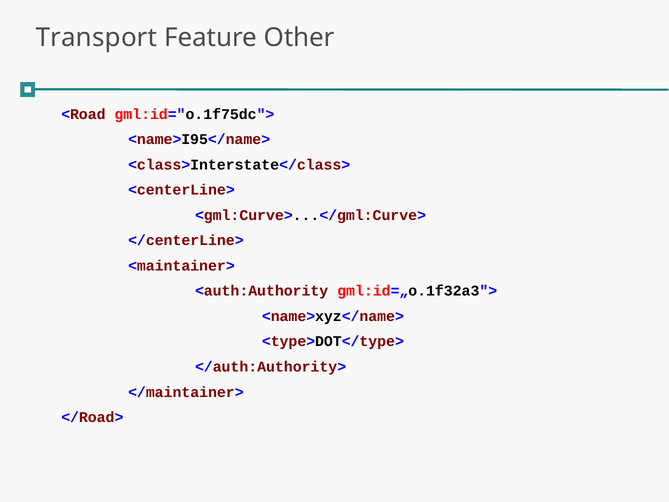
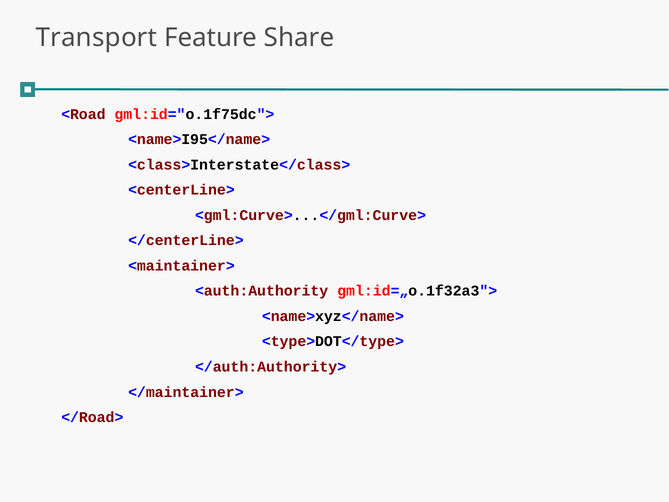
Other: Other -> Share (299, 38)
